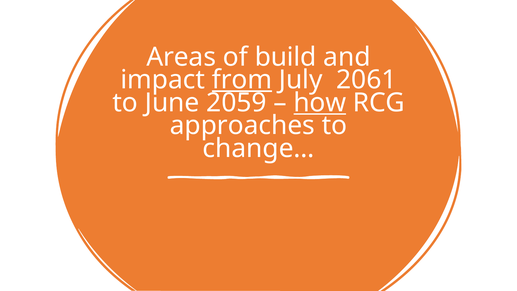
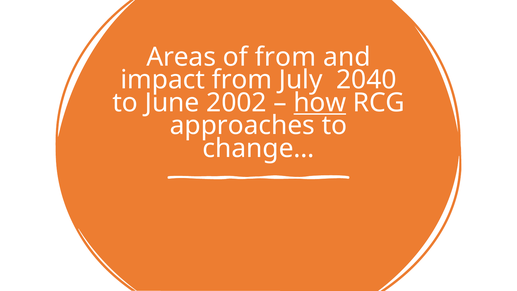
of build: build -> from (285, 57)
from underline: present -> none (242, 80)
2061: 2061 -> 2040 (366, 80)
2059: 2059 -> 2002 (236, 103)
